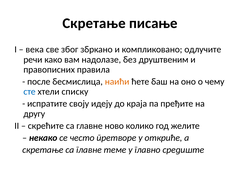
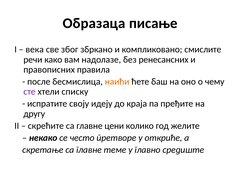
Скретање: Скретање -> Образаца (94, 23)
одлучите: одлучите -> смислите (203, 49)
друштвеним: друштвеним -> ренесансних (164, 60)
сте colour: blue -> purple (29, 92)
ново: ново -> цени (114, 126)
